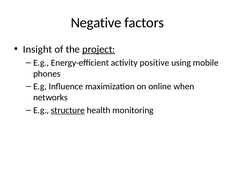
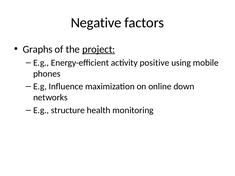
Insight: Insight -> Graphs (38, 49)
when: when -> down (184, 87)
structure underline: present -> none (68, 110)
